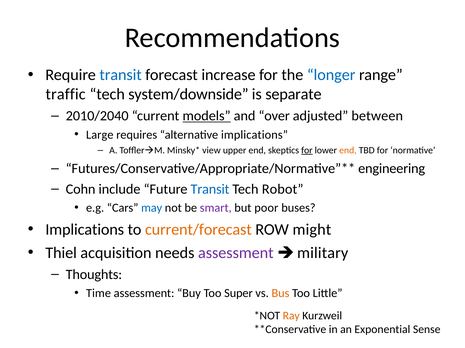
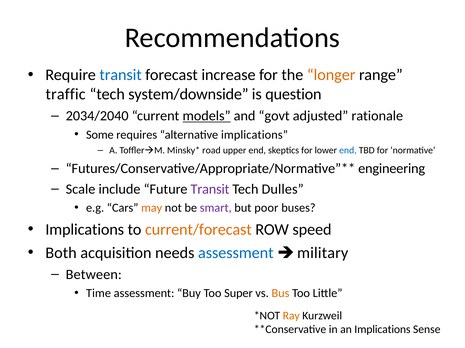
longer colour: blue -> orange (331, 75)
separate: separate -> question (293, 95)
2010/2040: 2010/2040 -> 2034/2040 (97, 116)
over: over -> govt (274, 116)
between: between -> rationale (377, 116)
Large: Large -> Some (100, 135)
view: view -> road (211, 151)
for underline: present -> none (307, 151)
end colour: orange -> blue (348, 151)
Cohn: Cohn -> Scale (81, 190)
Transit colour: blue -> purple (210, 190)
Robot: Robot -> Dulles (283, 190)
may colour: blue -> orange (152, 208)
might: might -> speed (312, 230)
Thiel: Thiel -> Both (61, 253)
assessment colour: purple -> blue (236, 253)
Thoughts: Thoughts -> Between (94, 275)
an Exponential: Exponential -> Implications (382, 330)
